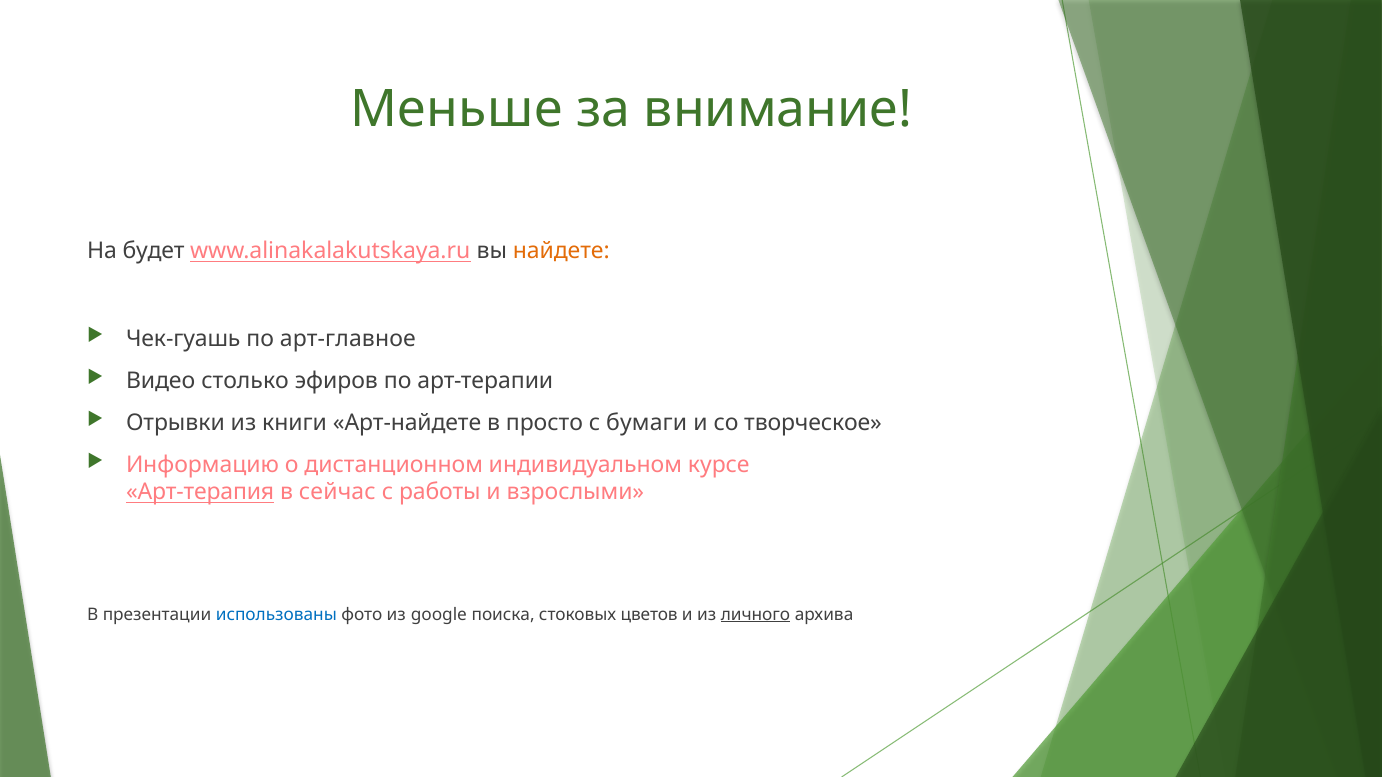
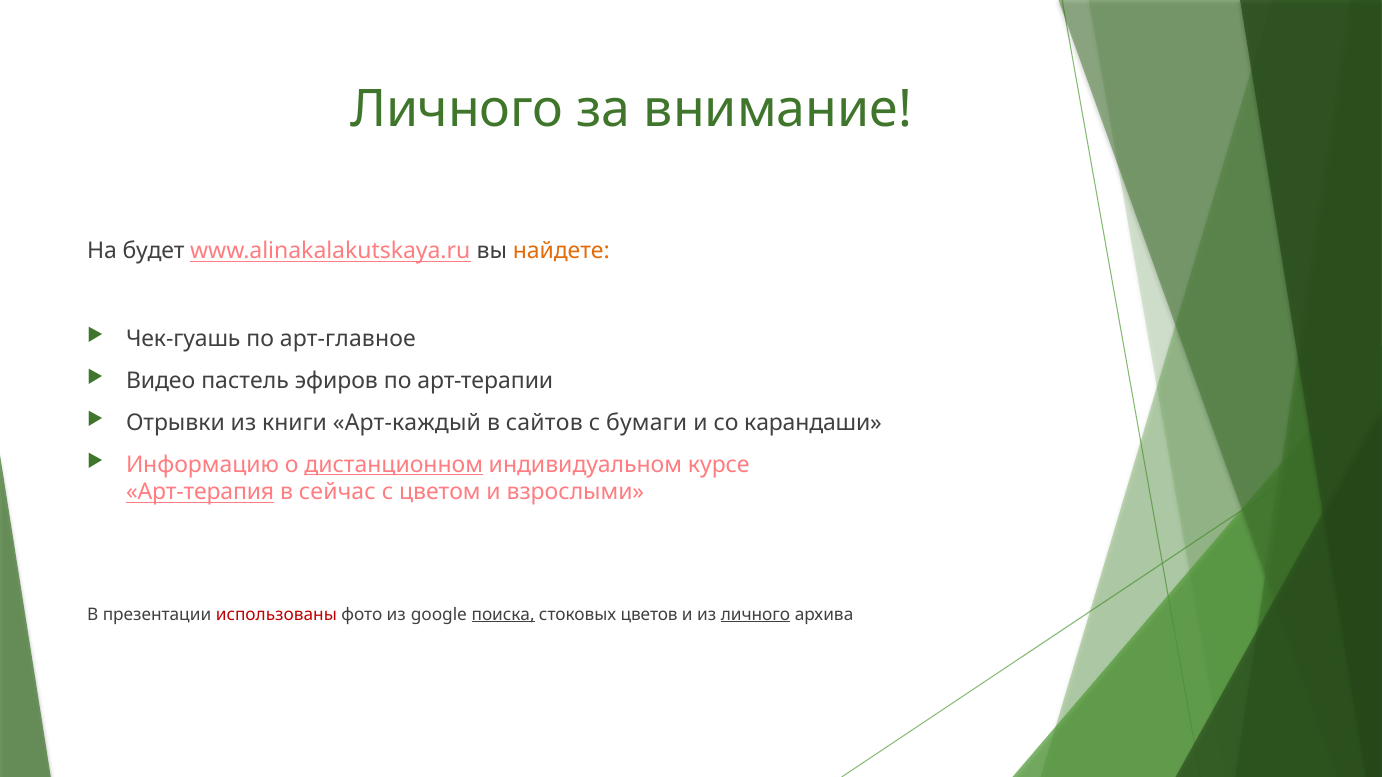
Меньше: Меньше -> Личного (457, 109)
столько: столько -> пастель (245, 381)
Арт-найдете: Арт-найдете -> Арт-каждый (407, 423)
просто: просто -> сайтов (544, 423)
творческое: творческое -> карандаши (813, 423)
дистанционном underline: none -> present (394, 465)
работы: работы -> цветом (440, 493)
использованы colour: blue -> red (276, 615)
поиска underline: none -> present (503, 615)
